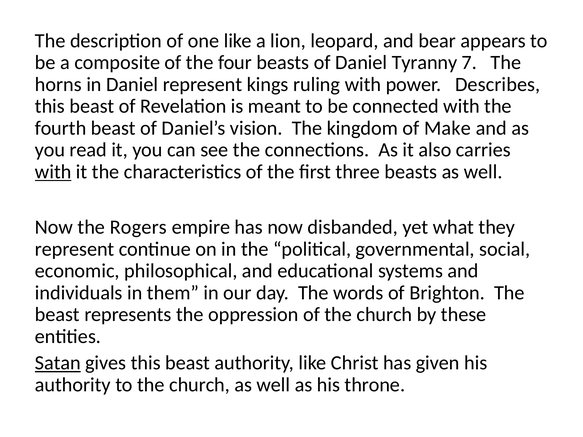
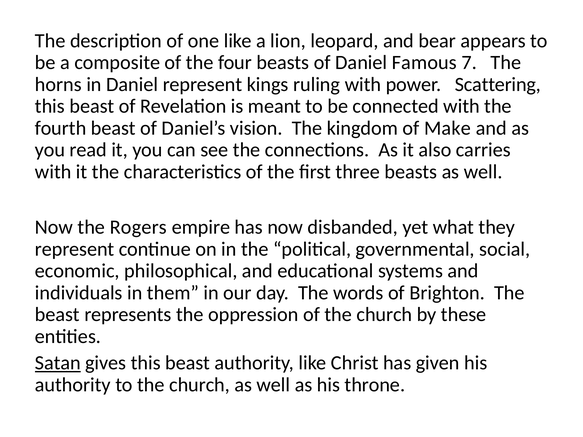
Tyranny: Tyranny -> Famous (424, 63)
Describes: Describes -> Scattering (498, 84)
with underline: present -> none (53, 172)
